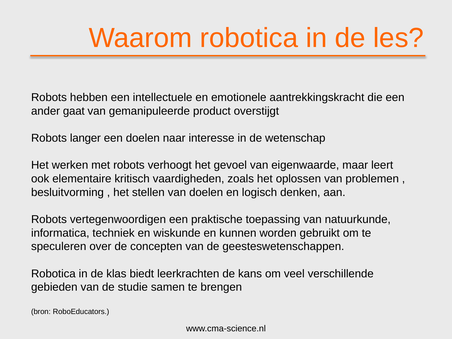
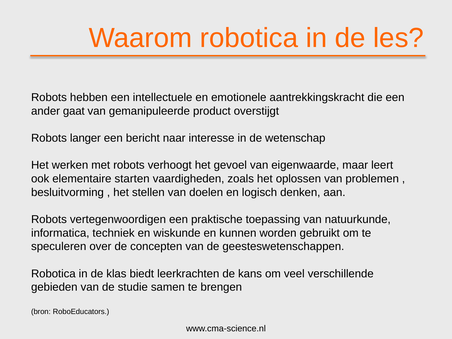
een doelen: doelen -> bericht (143, 138)
kritisch: kritisch -> starten (132, 179)
